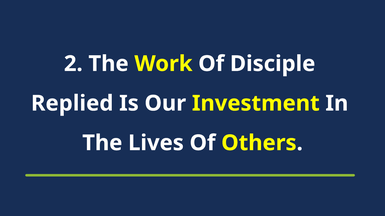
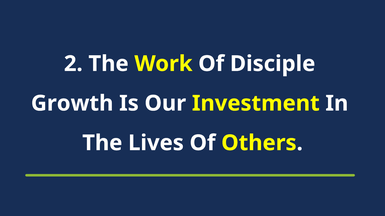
Replied: Replied -> Growth (72, 104)
